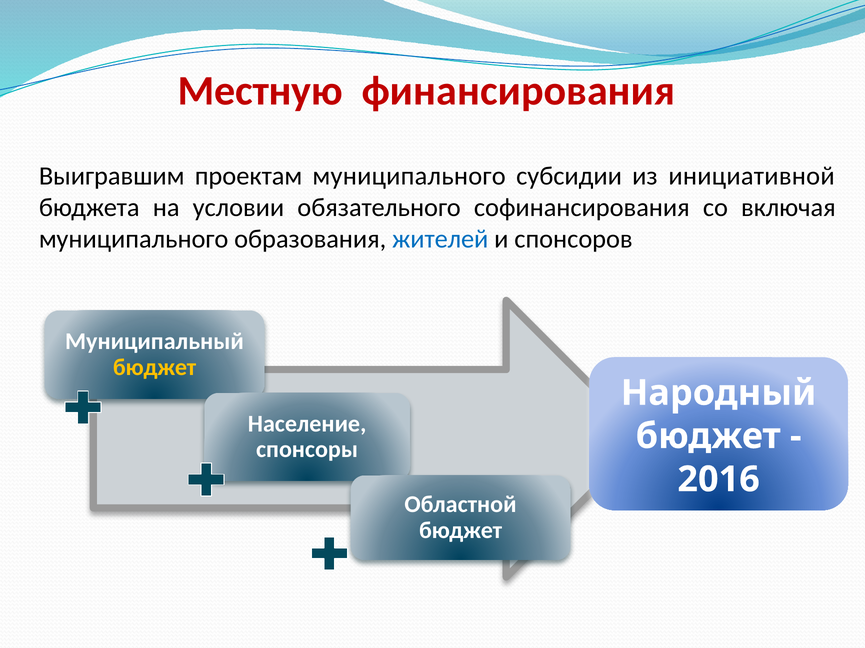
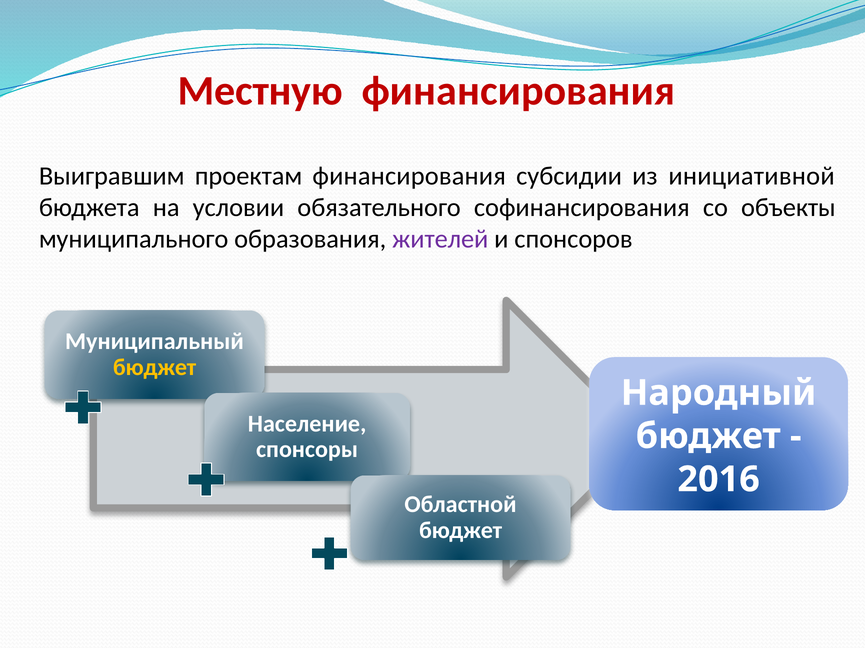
проектам муниципального: муниципального -> финансирования (409, 176)
включая: включая -> объекты (788, 208)
жителей colour: blue -> purple (440, 239)
